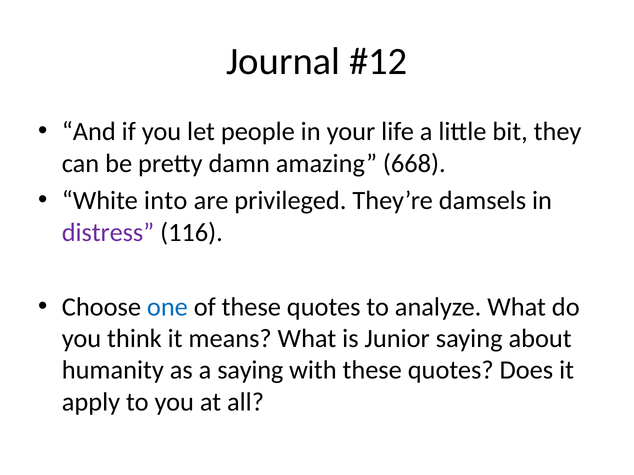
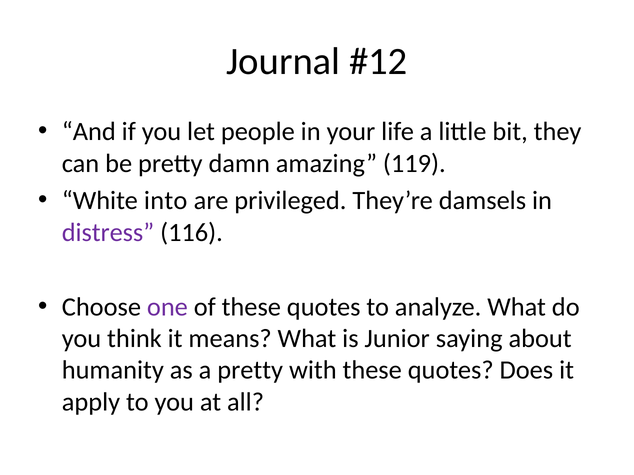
668: 668 -> 119 (414, 164)
one colour: blue -> purple (167, 307)
a saying: saying -> pretty (250, 371)
